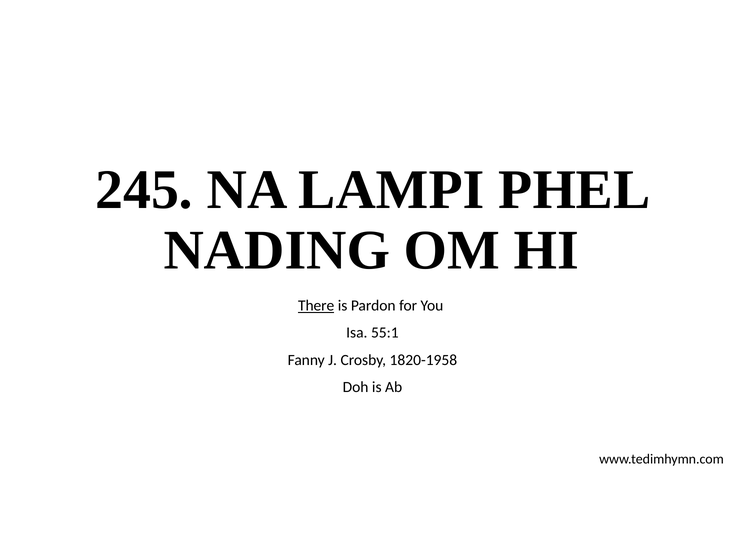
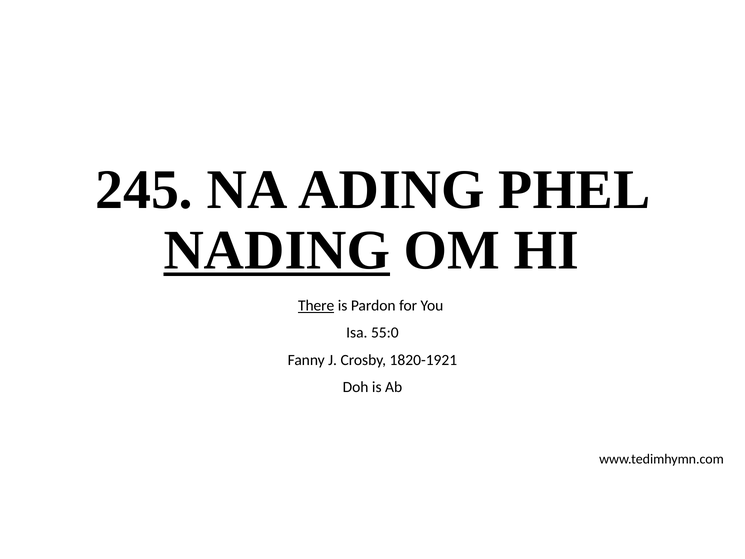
LAMPI: LAMPI -> ADING (391, 190)
NADING underline: none -> present (277, 250)
55:1: 55:1 -> 55:0 (385, 333)
1820-1958: 1820-1958 -> 1820-1921 (423, 360)
